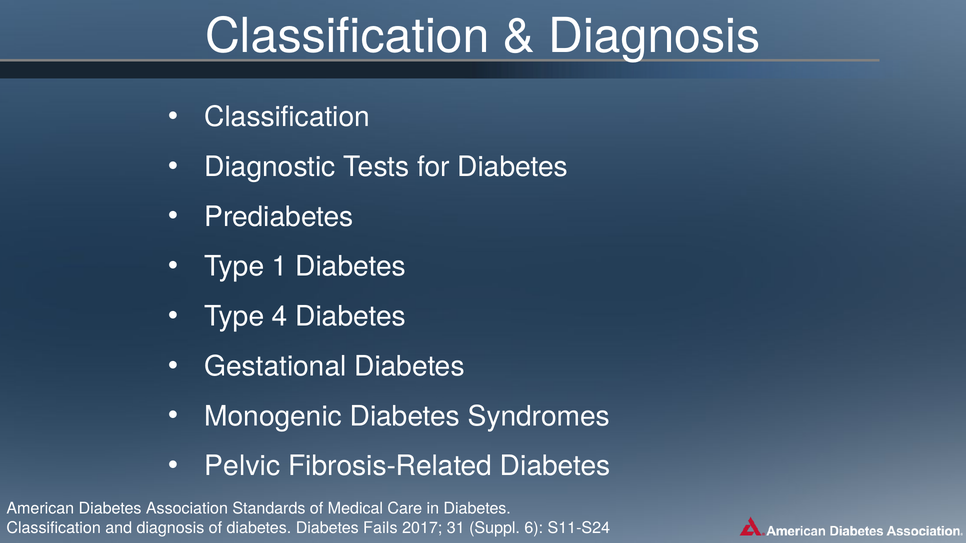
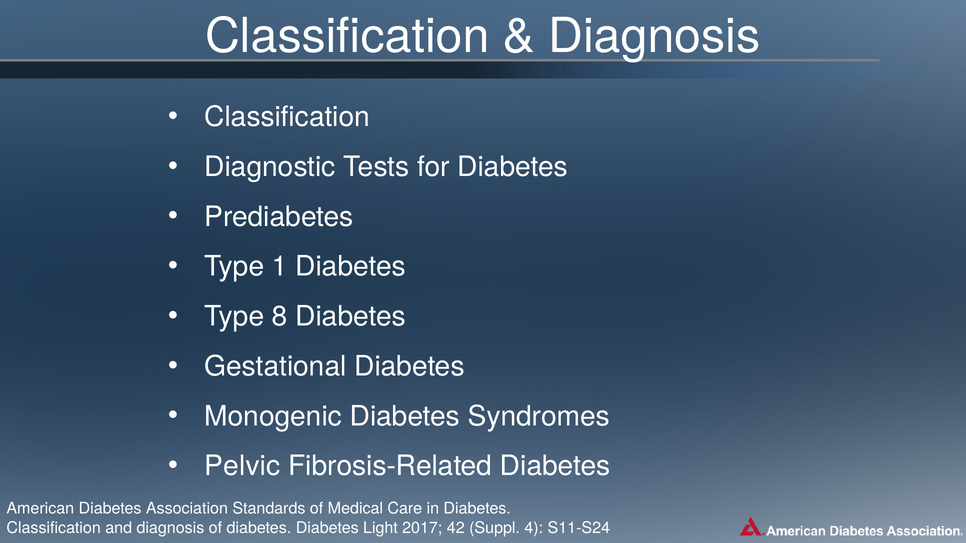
4: 4 -> 8 (280, 317)
Fails: Fails -> Light (380, 528)
31: 31 -> 42 (456, 528)
6: 6 -> 4 (534, 528)
